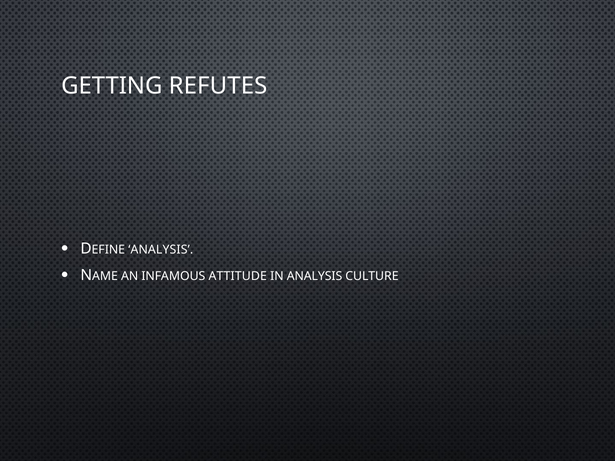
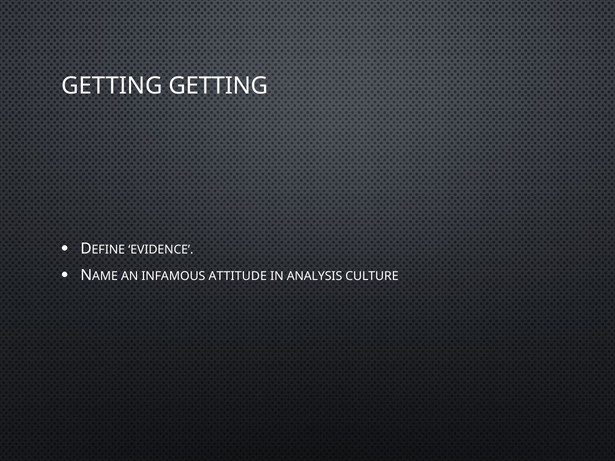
GETTING REFUTES: REFUTES -> GETTING (218, 86)
ANALYSIS: ANALYSIS -> EVIDENCE (161, 250)
